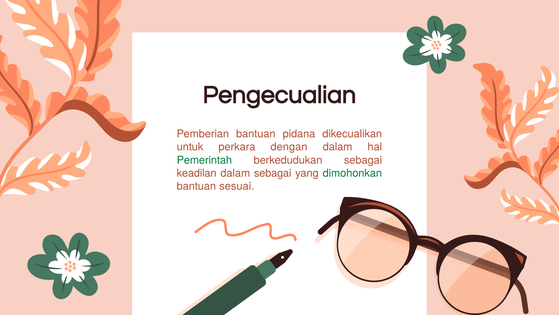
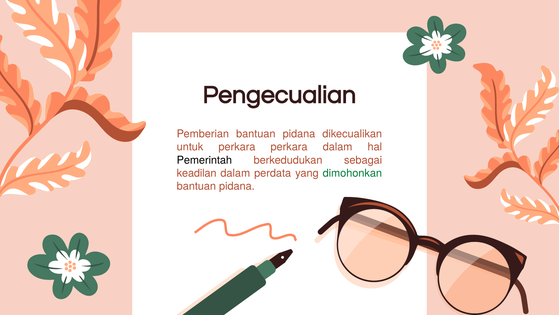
perkara dengan: dengan -> perkara (289, 147)
Pemerintah colour: green -> black (204, 160)
dalam sebagai: sebagai -> perdata (273, 173)
sesuai: sesuai -> pidana (237, 186)
